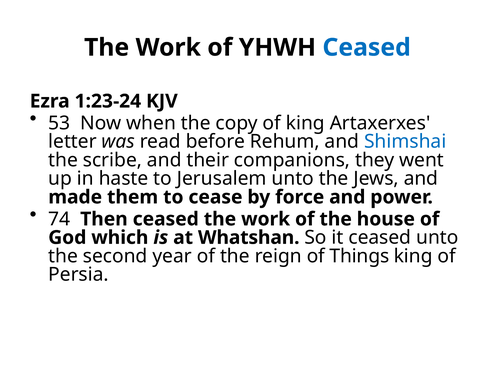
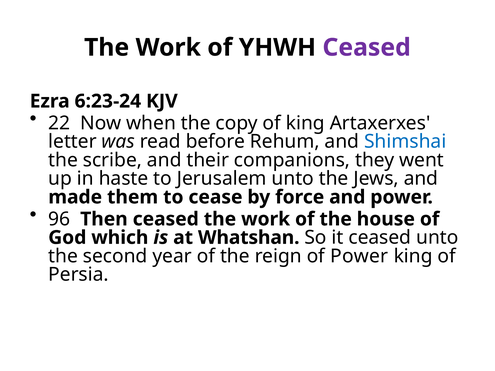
Ceased colour: blue -> purple (367, 48)
1:23-24: 1:23-24 -> 6:23-24 (108, 101)
53: 53 -> 22 (59, 123)
74: 74 -> 96 (59, 219)
of Things: Things -> Power (359, 256)
